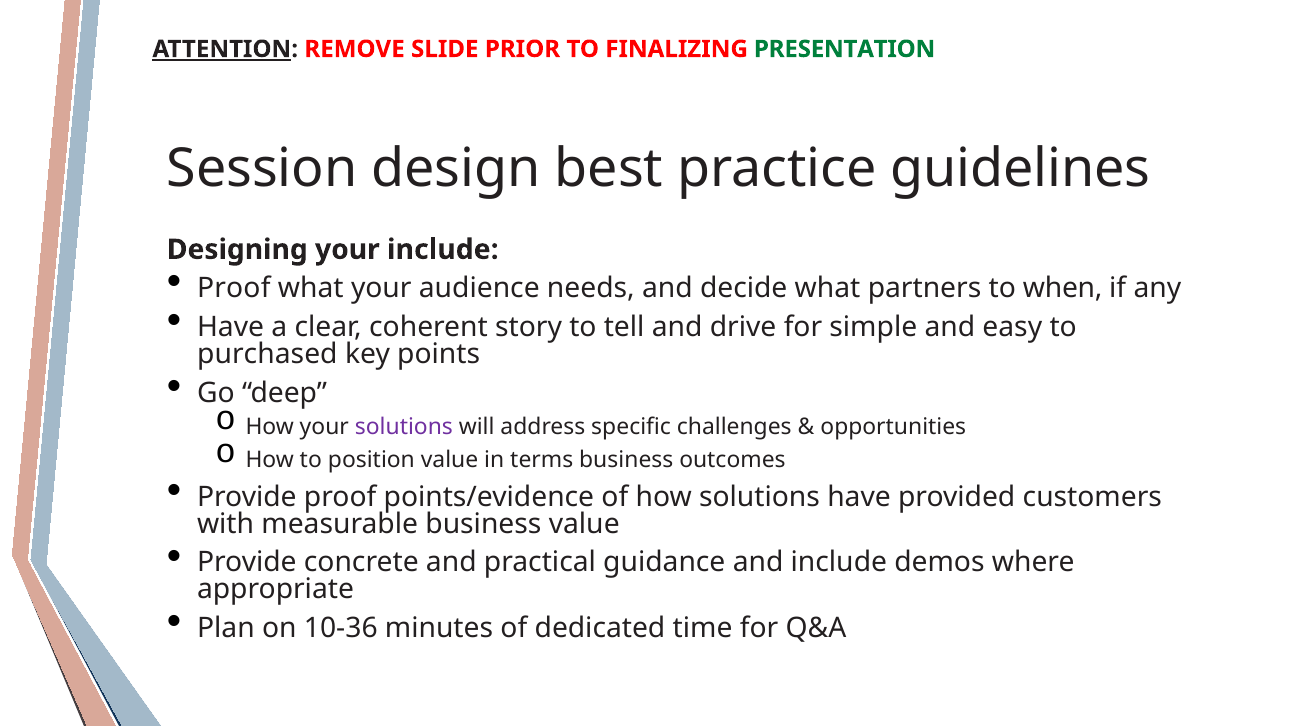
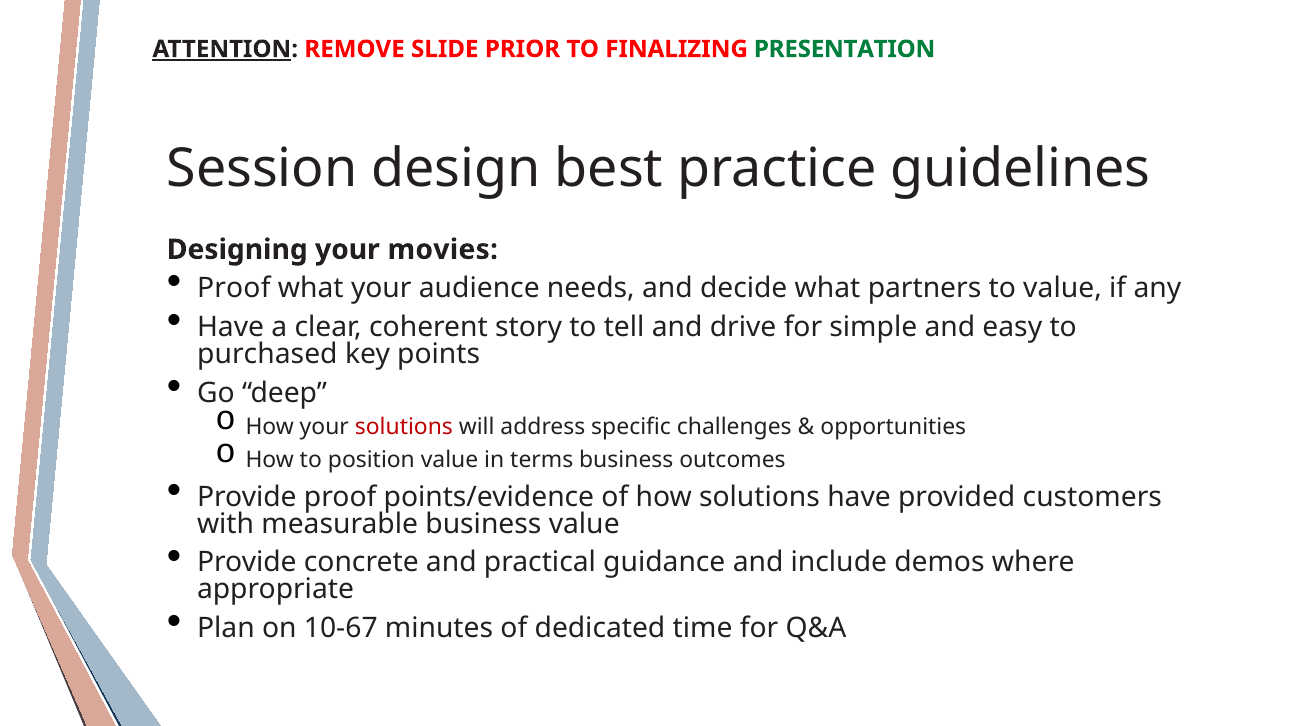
your include: include -> movies (443, 250)
to when: when -> value (1063, 288)
solutions colour: purple -> red (404, 427)
10-36: 10-36 -> 10-67 (341, 628)
